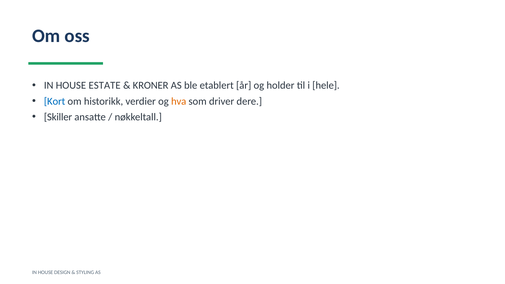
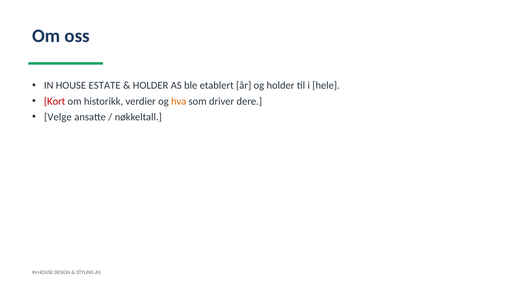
KRONER: KRONER -> HOLDER (151, 86)
Kort colour: blue -> red (55, 101)
Skiller: Skiller -> Velge (58, 117)
